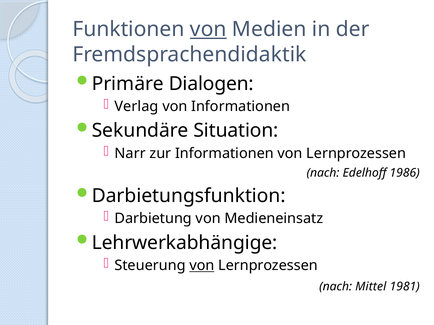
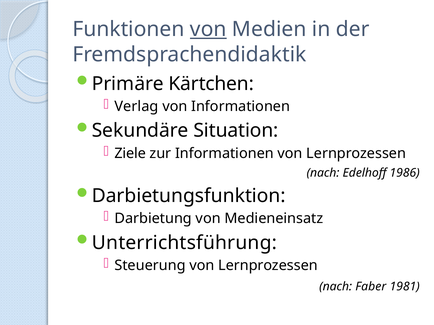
Dialogen: Dialogen -> Kärtchen (211, 84)
Narr: Narr -> Ziele (130, 154)
Lehrwerkabhängige: Lehrwerkabhängige -> Unterrichtsführung (184, 243)
von underline: present -> none (202, 266)
Mittel: Mittel -> Faber (371, 287)
